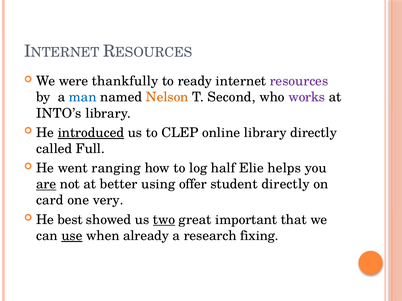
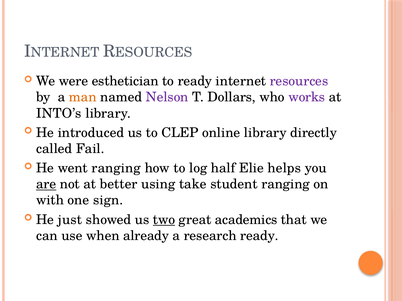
thankfully: thankfully -> esthetician (125, 81)
man colour: blue -> orange (83, 97)
Nelson colour: orange -> purple (167, 97)
Second: Second -> Dollars (232, 97)
introduced underline: present -> none (91, 133)
Full: Full -> Fail (90, 149)
offer: offer -> take (193, 185)
student directly: directly -> ranging (286, 185)
card: card -> with (50, 201)
very: very -> sign (108, 201)
best: best -> just (70, 220)
important: important -> academics (246, 220)
use underline: present -> none (72, 236)
research fixing: fixing -> ready (259, 236)
